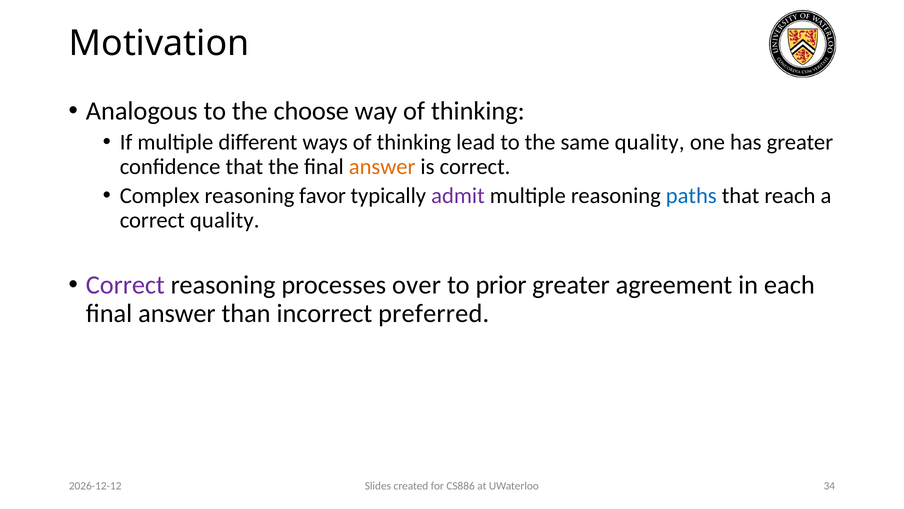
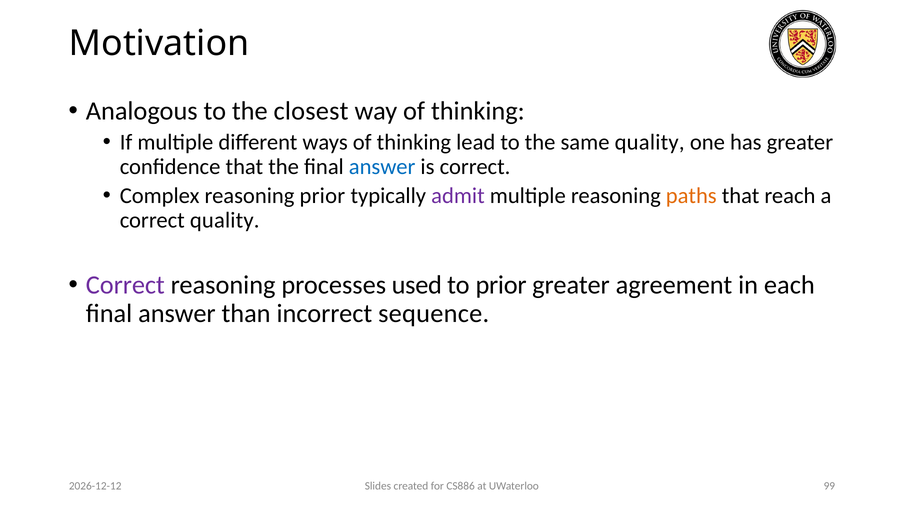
choose: choose -> closest (311, 111)
answer colour: orange -> blue (382, 167)
reasoning favor: favor -> prior (322, 196)
paths colour: blue -> orange (691, 196)
over: over -> used (417, 285)
preferred: preferred -> sequence (434, 313)
34: 34 -> 99 (829, 485)
